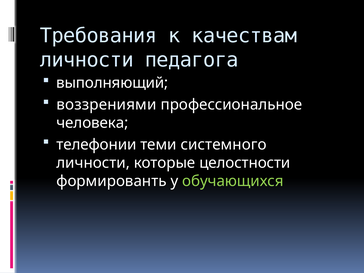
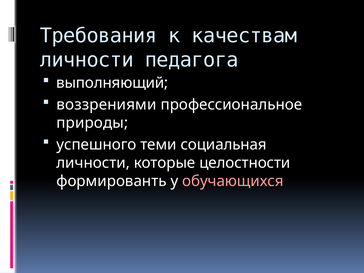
человека: человека -> природы (92, 123)
телефонии: телефонии -> успешного (96, 145)
системного: системного -> социальная (224, 145)
обучающихся colour: light green -> pink (233, 181)
